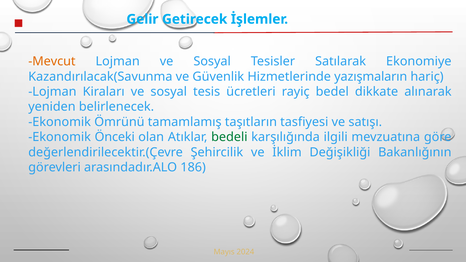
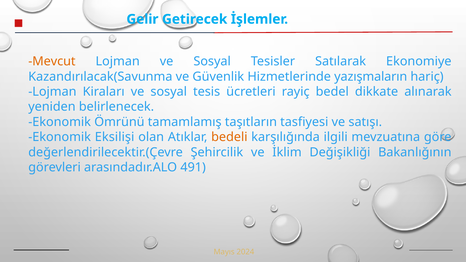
Önceki: Önceki -> Eksilişi (115, 137)
bedeli colour: green -> orange (229, 137)
186: 186 -> 491 (193, 167)
